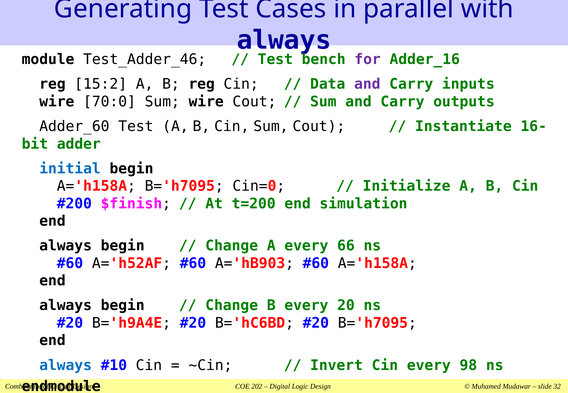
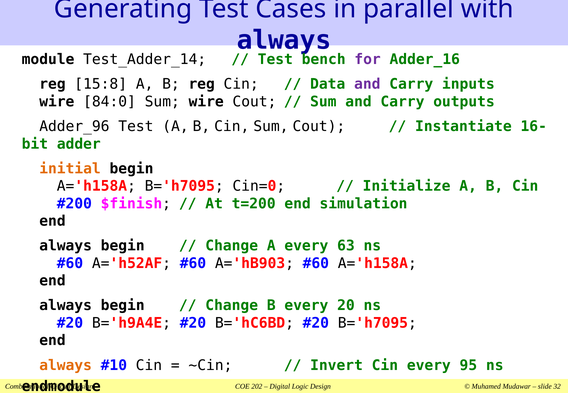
Test_Adder_46: Test_Adder_46 -> Test_Adder_14 (145, 59)
15:2: 15:2 -> 15:8 (101, 84)
70:0: 70:0 -> 84:0 (110, 102)
Adder_60: Adder_60 -> Adder_96 (74, 126)
initial colour: blue -> orange (70, 169)
66: 66 -> 63 (346, 246)
always colour: blue -> orange (66, 365)
98: 98 -> 95 (468, 365)
